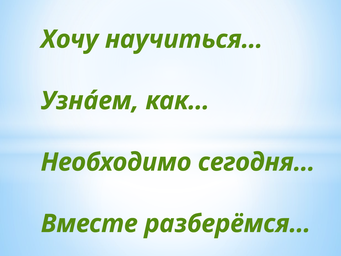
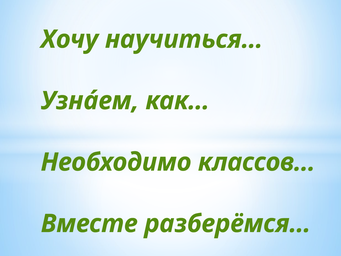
сегодня…: сегодня… -> классов… (257, 162)
